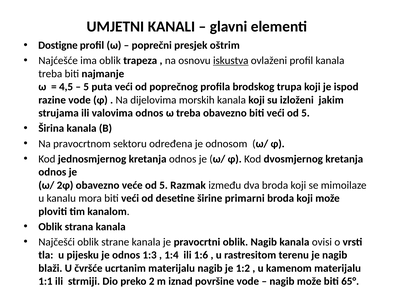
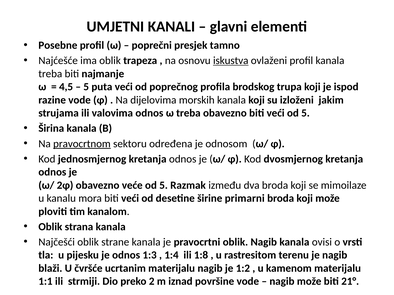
Dostigne: Dostigne -> Posebne (58, 45)
oštrim: oštrim -> tamno (225, 45)
pravocrtnom underline: none -> present (82, 144)
1:6: 1:6 -> 1:8 (201, 256)
65°: 65° -> 21° (350, 282)
